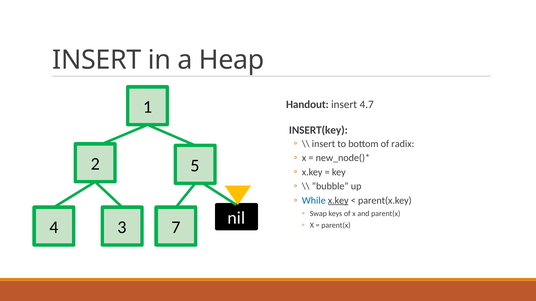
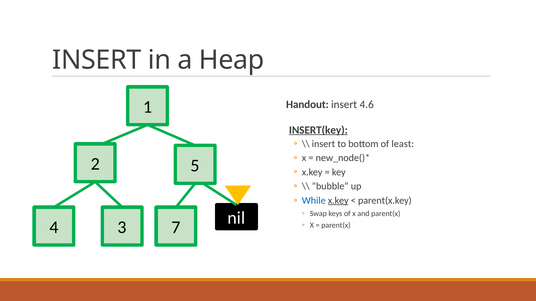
4.7: 4.7 -> 4.6 (367, 105)
INSERT(key underline: none -> present (318, 130)
radix: radix -> least (403, 144)
